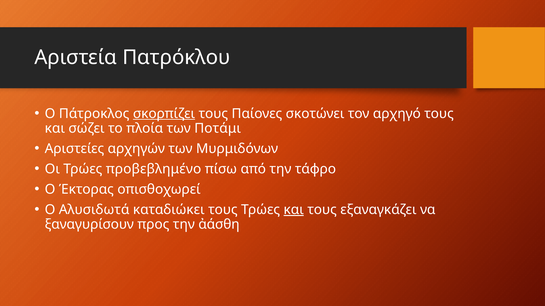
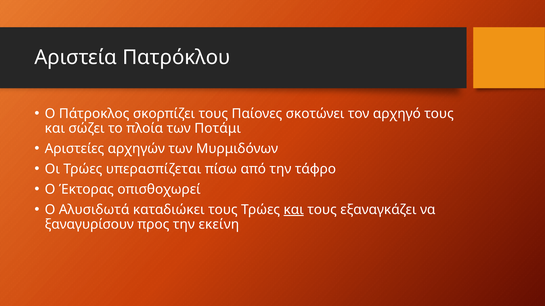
σκορπίζει underline: present -> none (164, 114)
προβεβλημένο: προβεβλημένο -> υπερασπίζεται (154, 169)
ἀάσθη: ἀάσθη -> εκείνη (219, 225)
